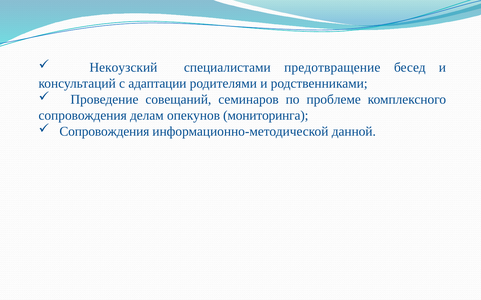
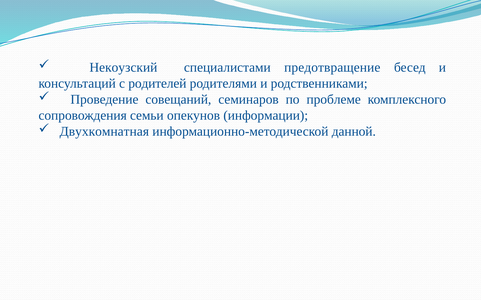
адаптации: адаптации -> родителей (157, 84)
делам: делам -> семьи (147, 116)
мониторинга: мониторинга -> информации (266, 116)
Сопровождения: Сопровождения -> Двухкомнатная (104, 132)
